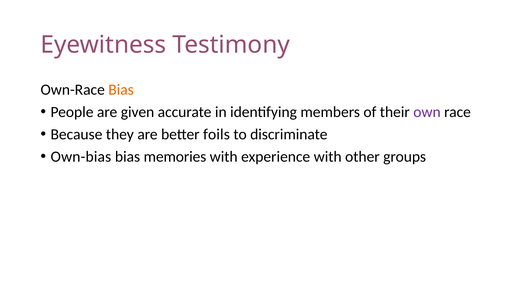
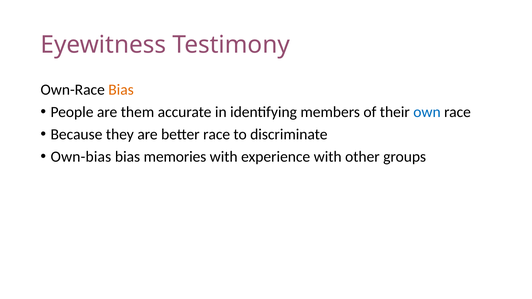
given: given -> them (138, 112)
own colour: purple -> blue (427, 112)
better foils: foils -> race (217, 135)
